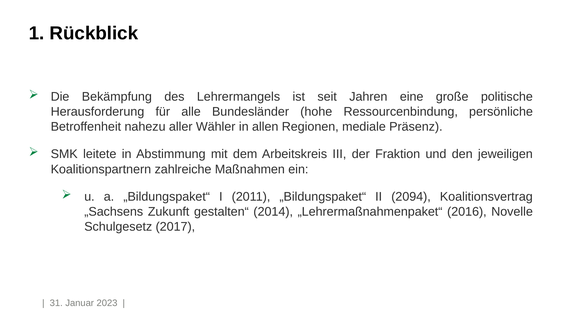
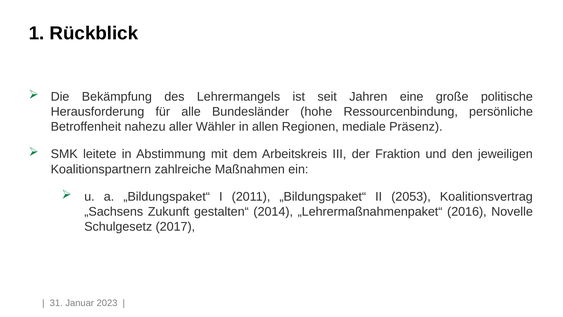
2094: 2094 -> 2053 (411, 197)
